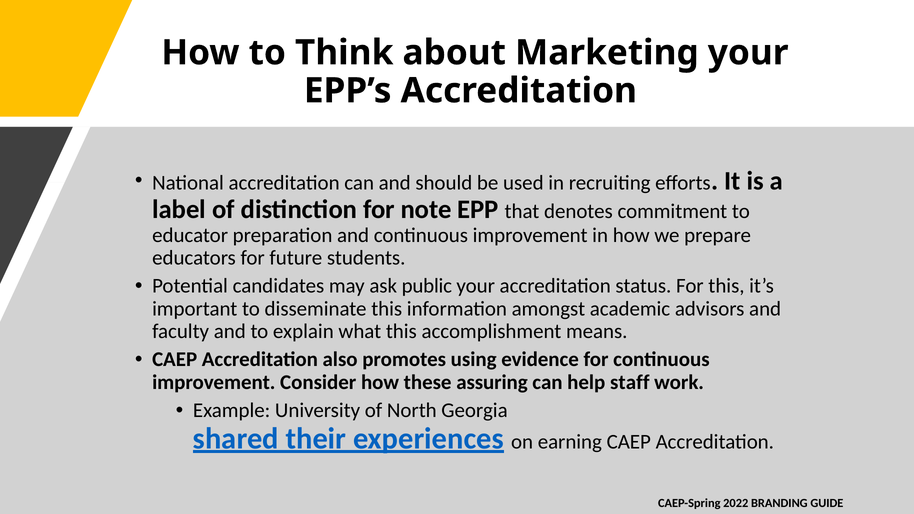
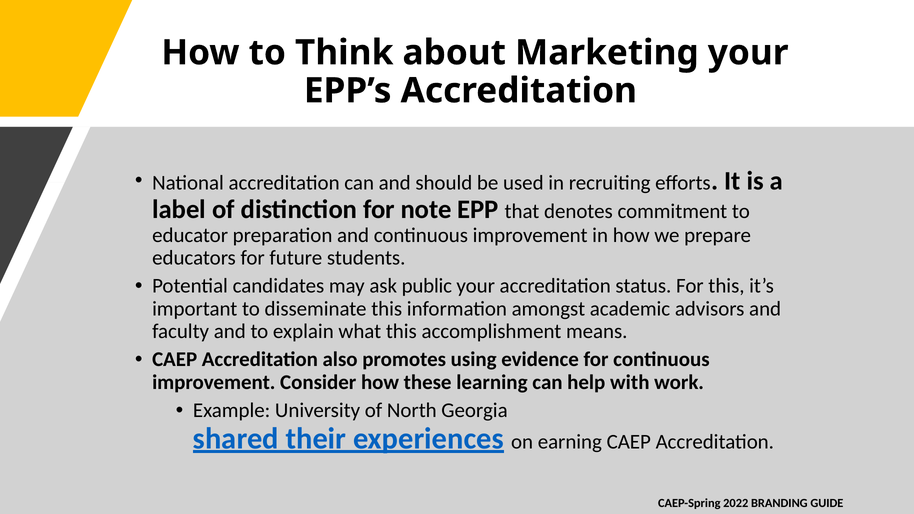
assuring: assuring -> learning (492, 382)
staff: staff -> with (630, 382)
